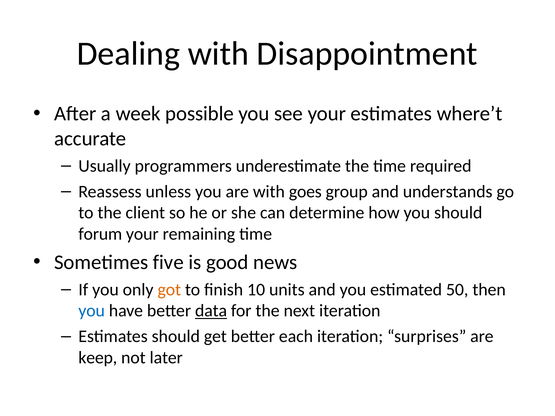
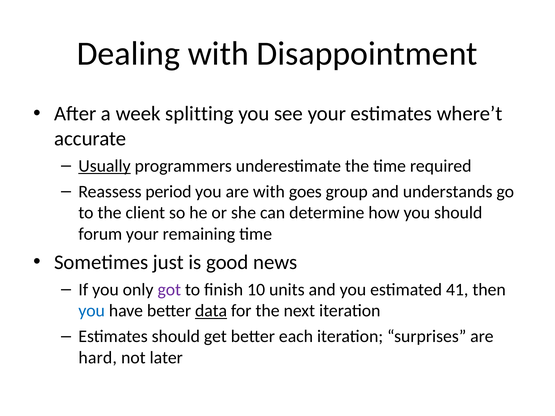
possible: possible -> splitting (199, 114)
Usually underline: none -> present (105, 166)
unless: unless -> period (168, 192)
five: five -> just (168, 262)
got colour: orange -> purple (169, 290)
50: 50 -> 41 (457, 290)
keep: keep -> hard (98, 358)
